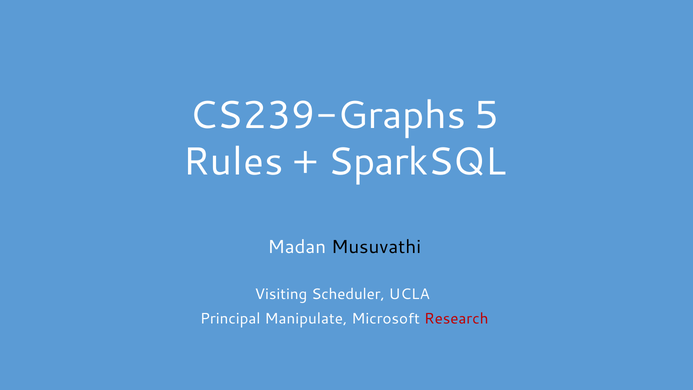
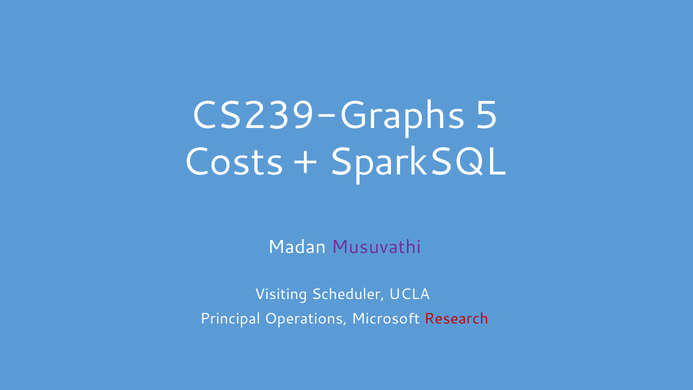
Rules: Rules -> Costs (233, 162)
Musuvathi colour: black -> purple (376, 247)
Manipulate: Manipulate -> Operations (306, 319)
